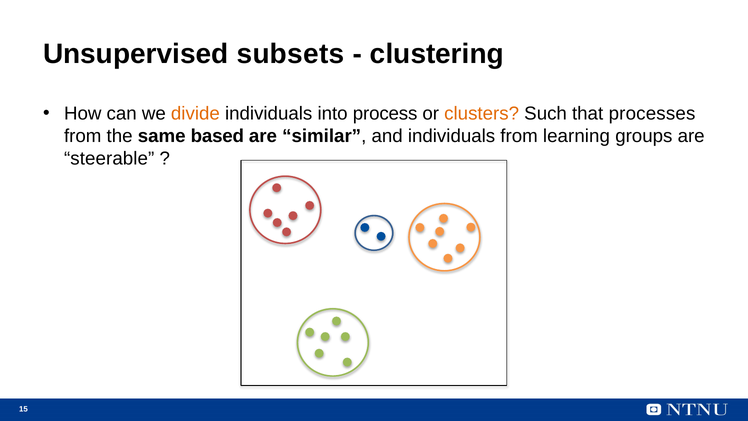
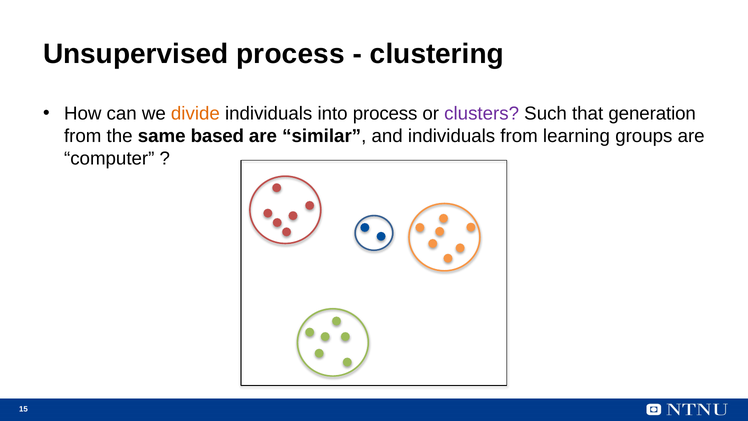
Unsupervised subsets: subsets -> process (290, 54)
clusters colour: orange -> purple (482, 114)
processes: processes -> generation (652, 114)
steerable: steerable -> computer (109, 158)
